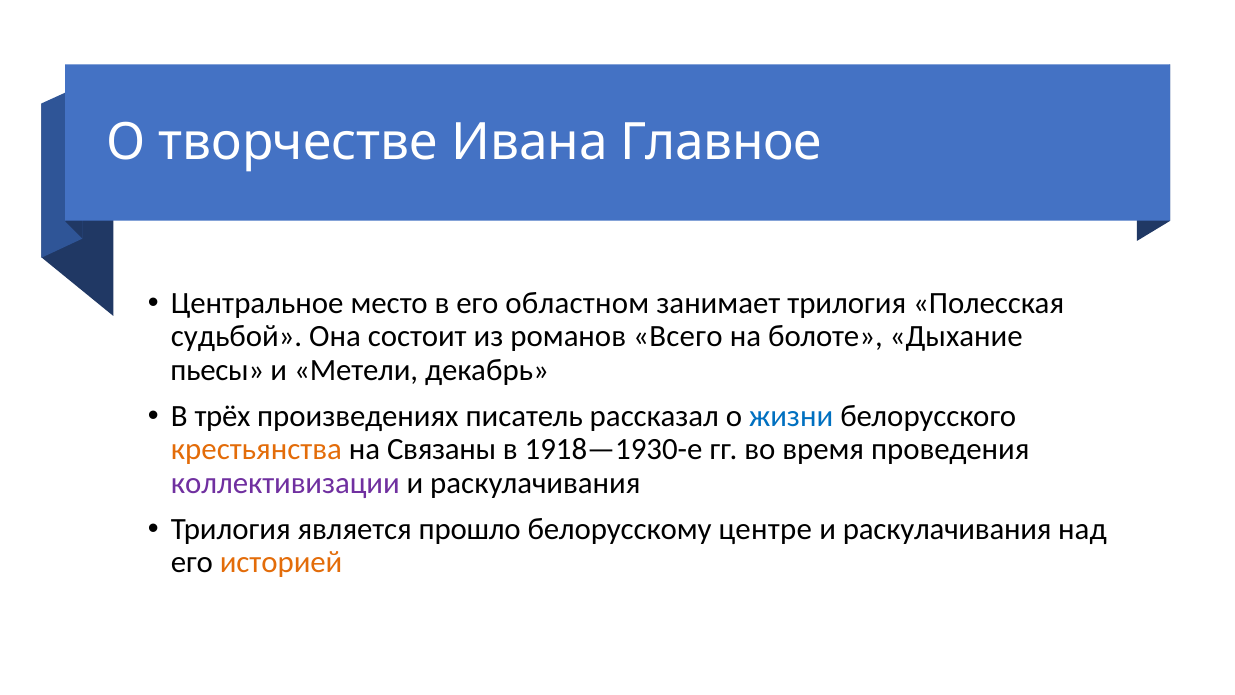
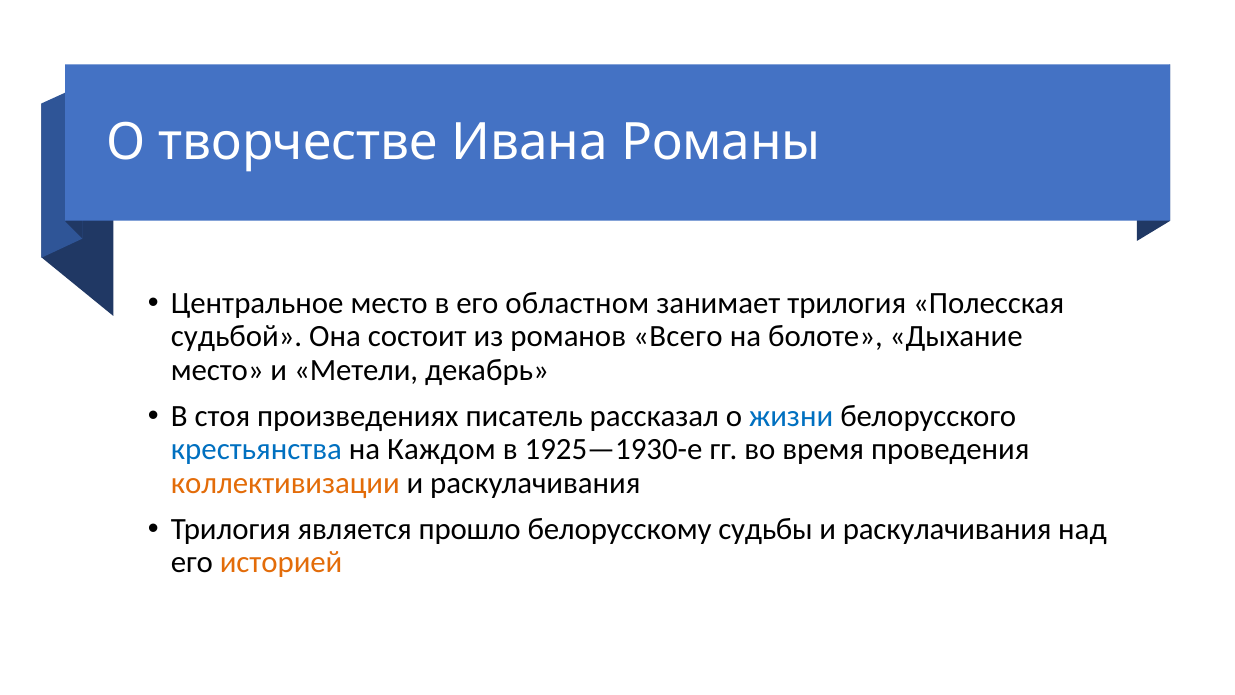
Главное: Главное -> Романы (721, 142)
пьесы: пьесы -> место (217, 370)
трёх: трёх -> стоя (222, 416)
крестьянства colour: orange -> blue (256, 449)
Связаны: Связаны -> Каждом (441, 449)
1918—1930-е: 1918—1930-е -> 1925—1930-е (614, 449)
коллективизации colour: purple -> orange (285, 483)
центре: центре -> судьбы (766, 529)
